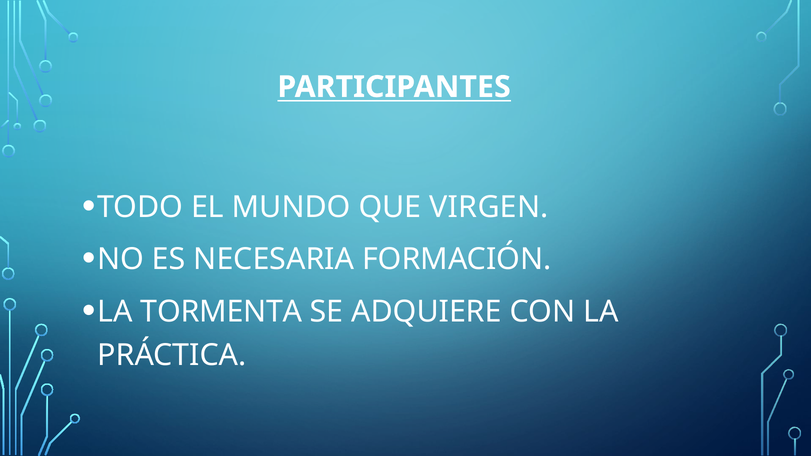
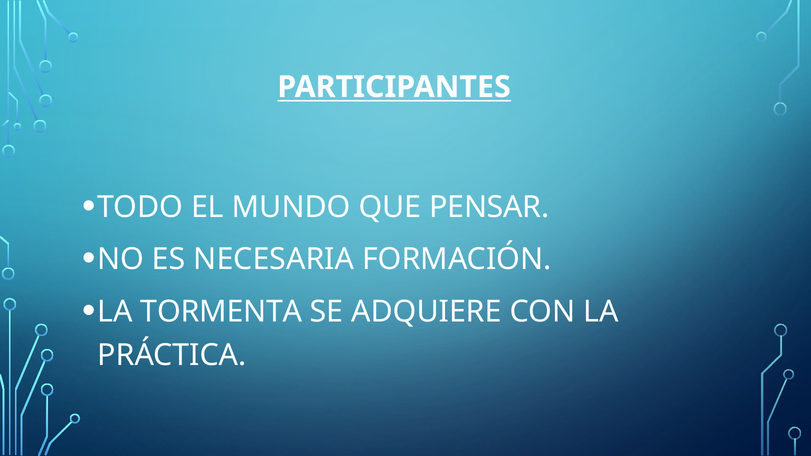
VIRGEN: VIRGEN -> PENSAR (489, 207)
